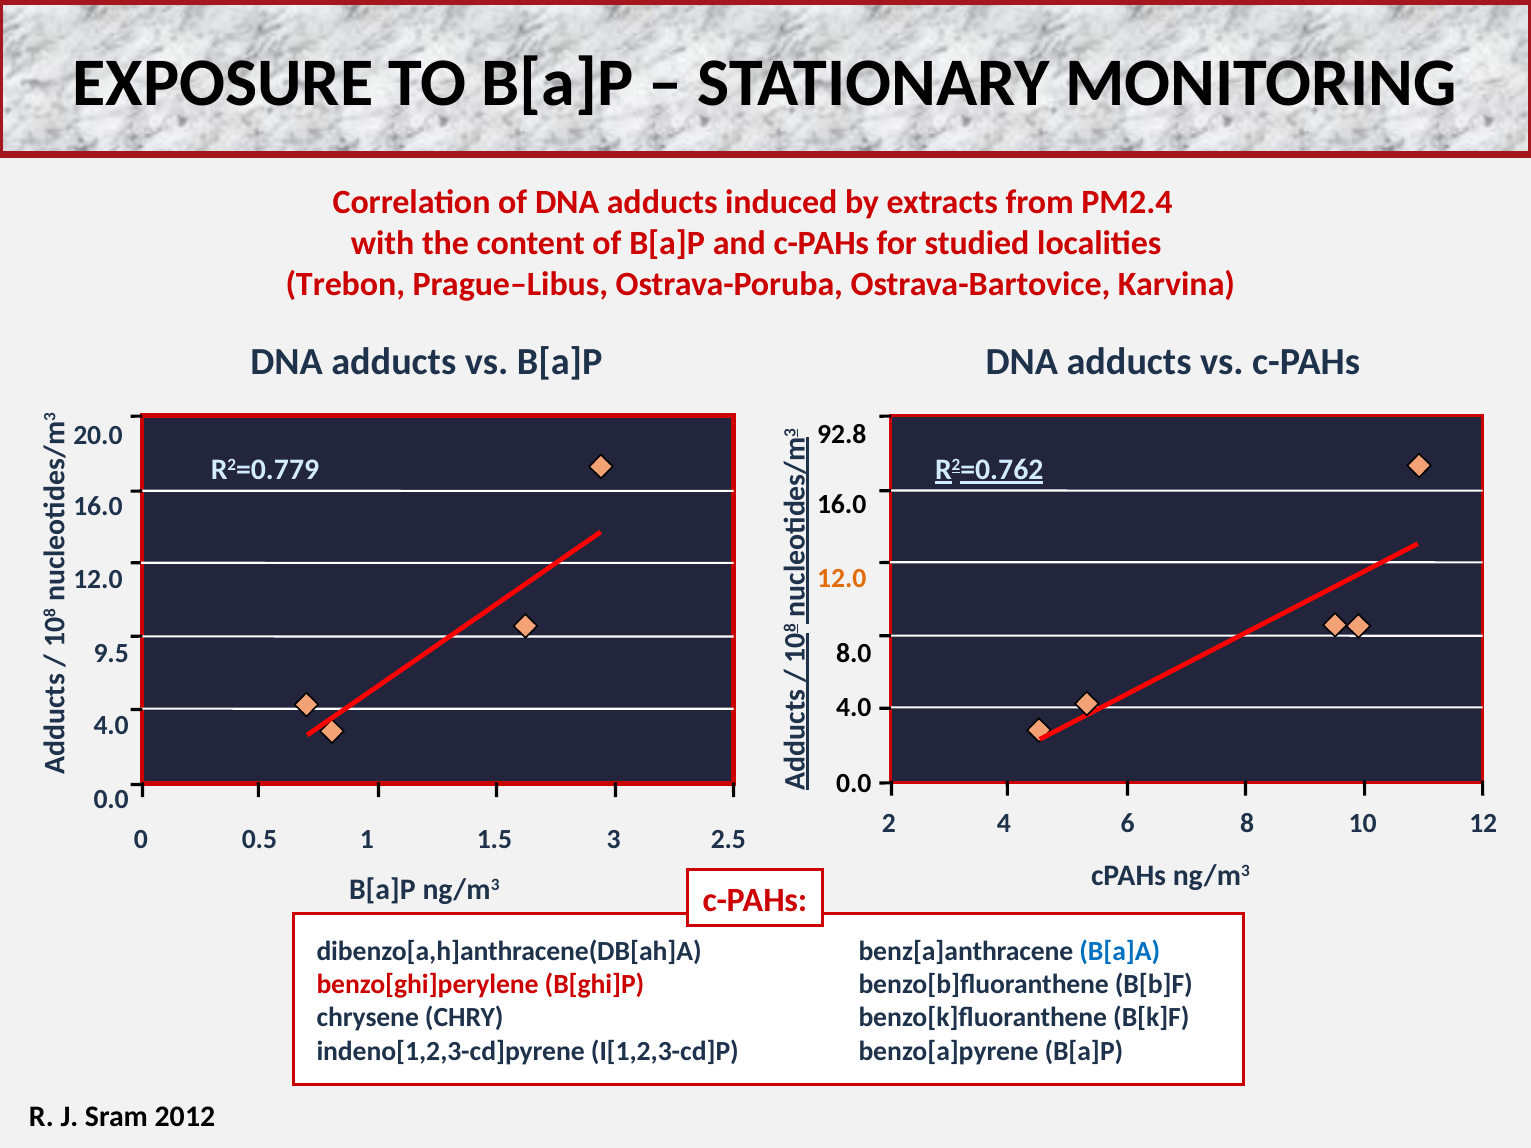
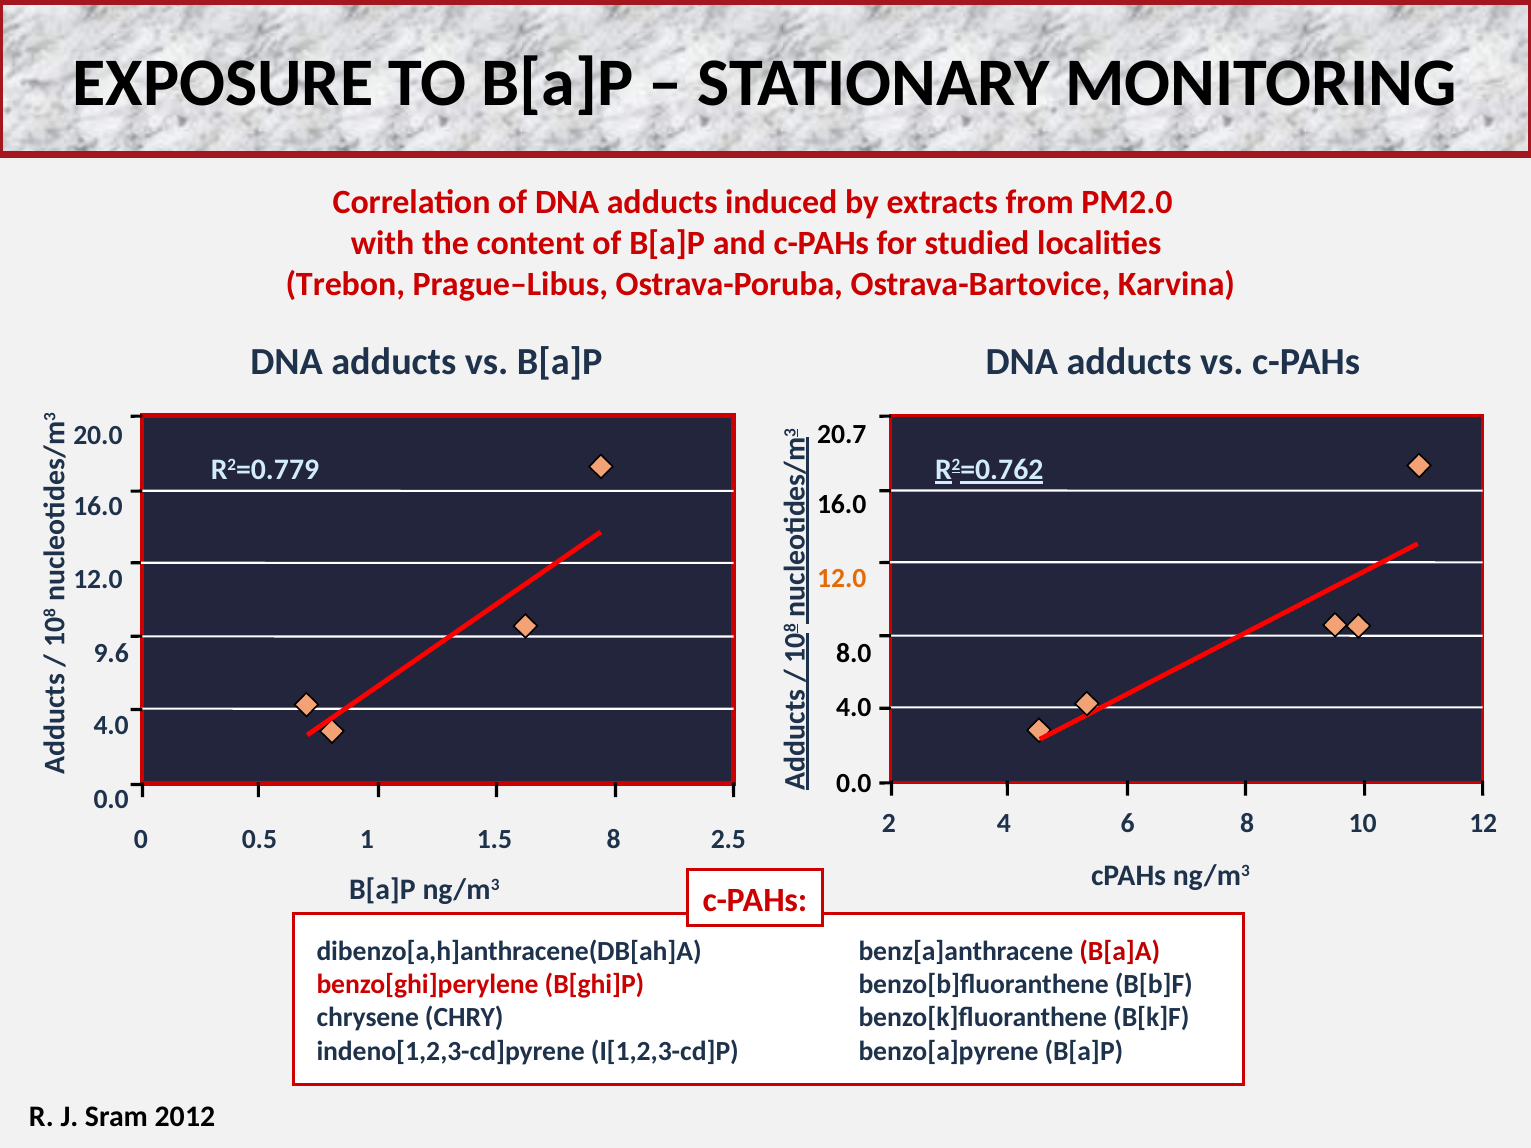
PM2.4: PM2.4 -> PM2.0 (1127, 203)
92.8: 92.8 -> 20.7 (842, 434)
9.5: 9.5 -> 9.6 (111, 653)
1.5 3: 3 -> 8 (614, 839)
B[a]A colour: blue -> red (1120, 952)
